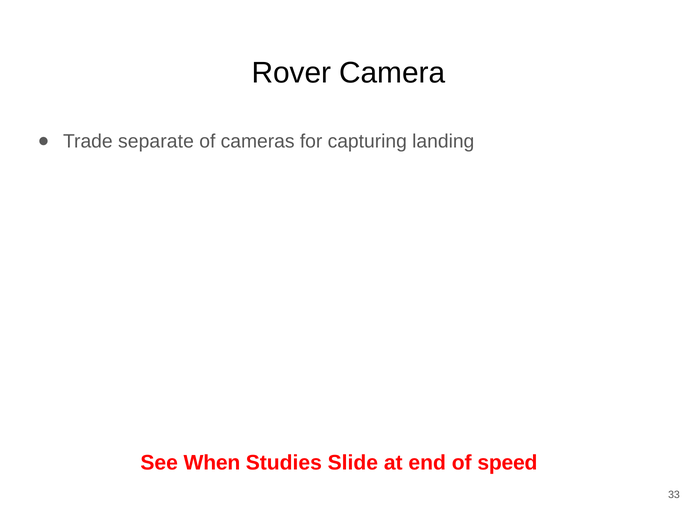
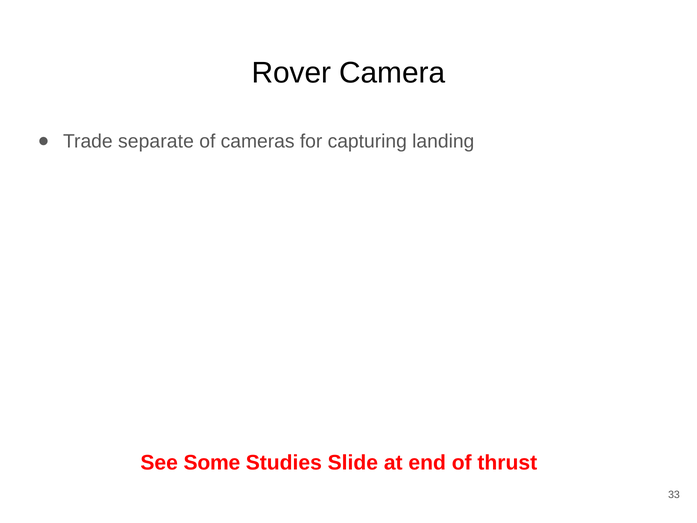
When: When -> Some (212, 462)
speed: speed -> thrust (507, 462)
